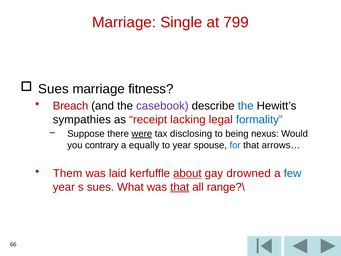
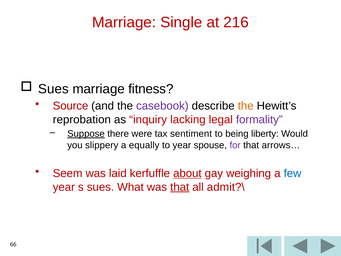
799: 799 -> 216 (236, 22)
Breach: Breach -> Source (71, 106)
the colour: blue -> orange (246, 106)
sympathies: sympathies -> reprobation (82, 119)
receipt: receipt -> inquiry (148, 119)
formality colour: blue -> purple (259, 119)
Suppose underline: none -> present (86, 134)
were underline: present -> none (142, 134)
disclosing: disclosing -> sentiment (191, 134)
nexus: nexus -> liberty (265, 134)
contrary: contrary -> slippery (102, 145)
for colour: blue -> purple (235, 145)
Them: Them -> Seem (68, 173)
drowned: drowned -> weighing (249, 173)
range?\: range?\ -> admit?\ (226, 187)
